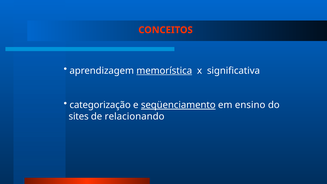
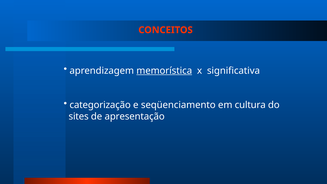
seqüenciamento underline: present -> none (178, 105)
ensino: ensino -> cultura (250, 105)
relacionando: relacionando -> apresentação (135, 116)
